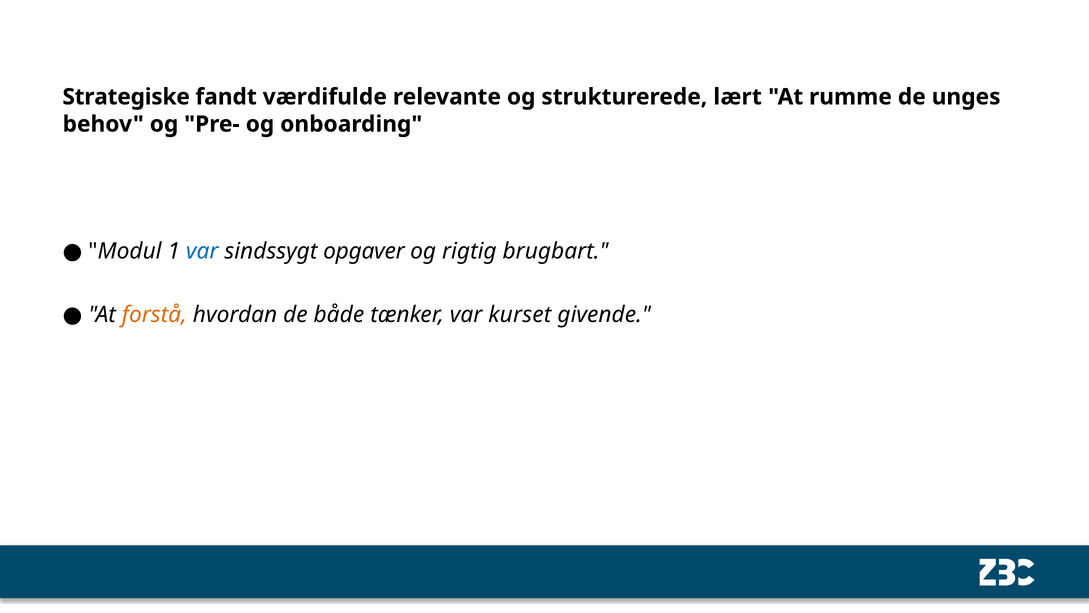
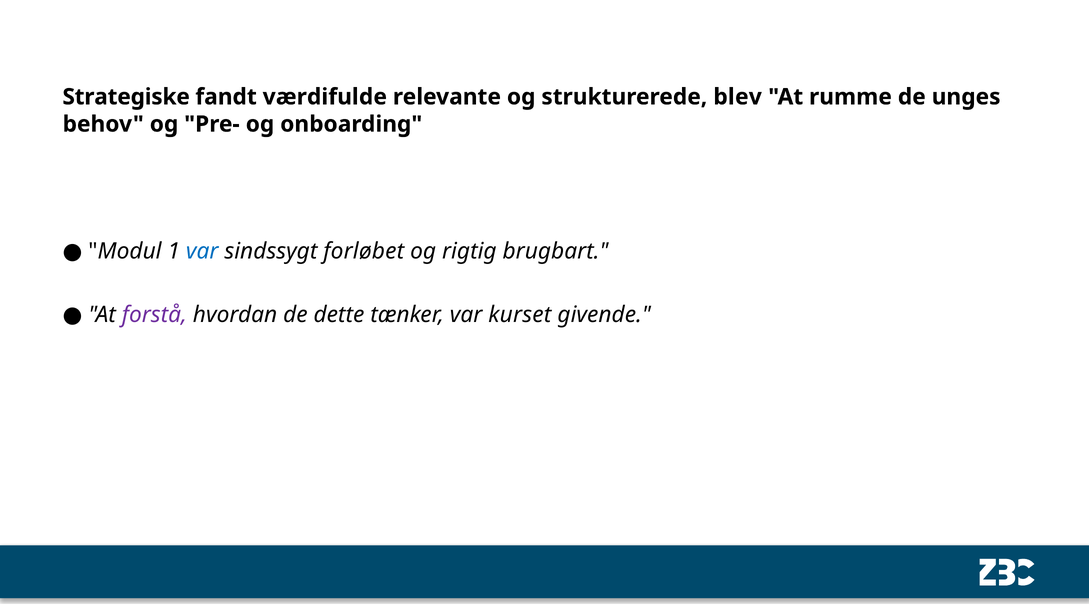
lært: lært -> blev (738, 97)
opgaver: opgaver -> forløbet (364, 251)
forstå colour: orange -> purple (154, 315)
både: både -> dette (339, 315)
